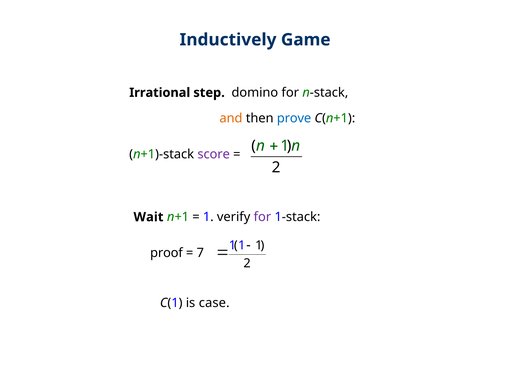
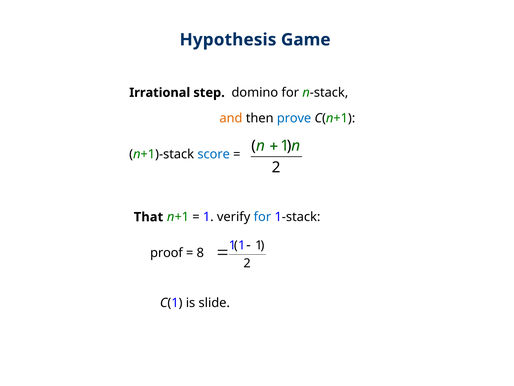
Inductively: Inductively -> Hypothesis (228, 40)
score colour: purple -> blue (214, 154)
Wait: Wait -> That (148, 217)
for colour: purple -> blue (262, 217)
7: 7 -> 8 (200, 253)
case: case -> slide (214, 302)
